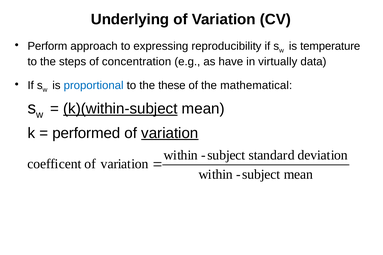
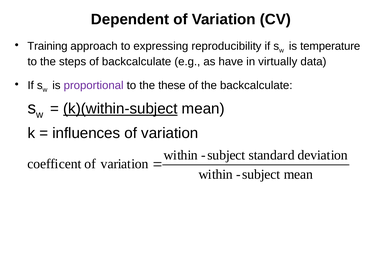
Underlying: Underlying -> Dependent (130, 19)
Perform: Perform -> Training (47, 46)
of concentration: concentration -> backcalculate (137, 62)
proportional colour: blue -> purple (94, 86)
the mathematical: mathematical -> backcalculate (256, 86)
performed: performed -> influences (86, 133)
variation underline: present -> none (170, 133)
